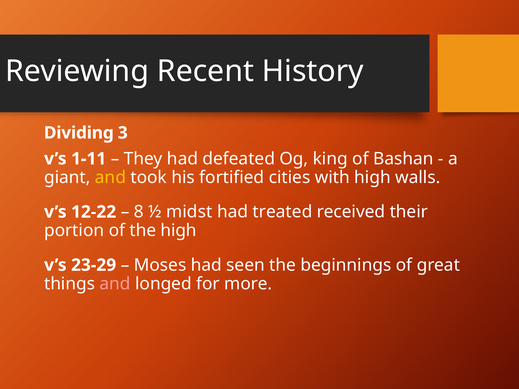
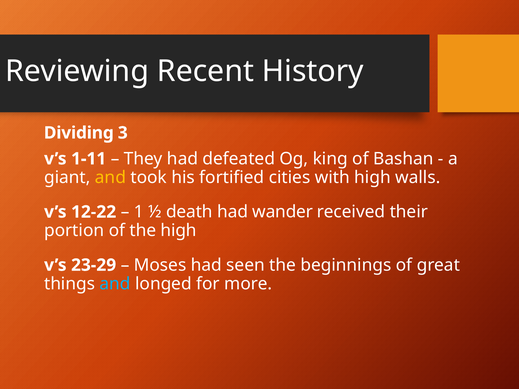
8: 8 -> 1 (139, 212)
midst: midst -> death (189, 212)
treated: treated -> wander (283, 212)
and colour: pink -> light blue (115, 284)
